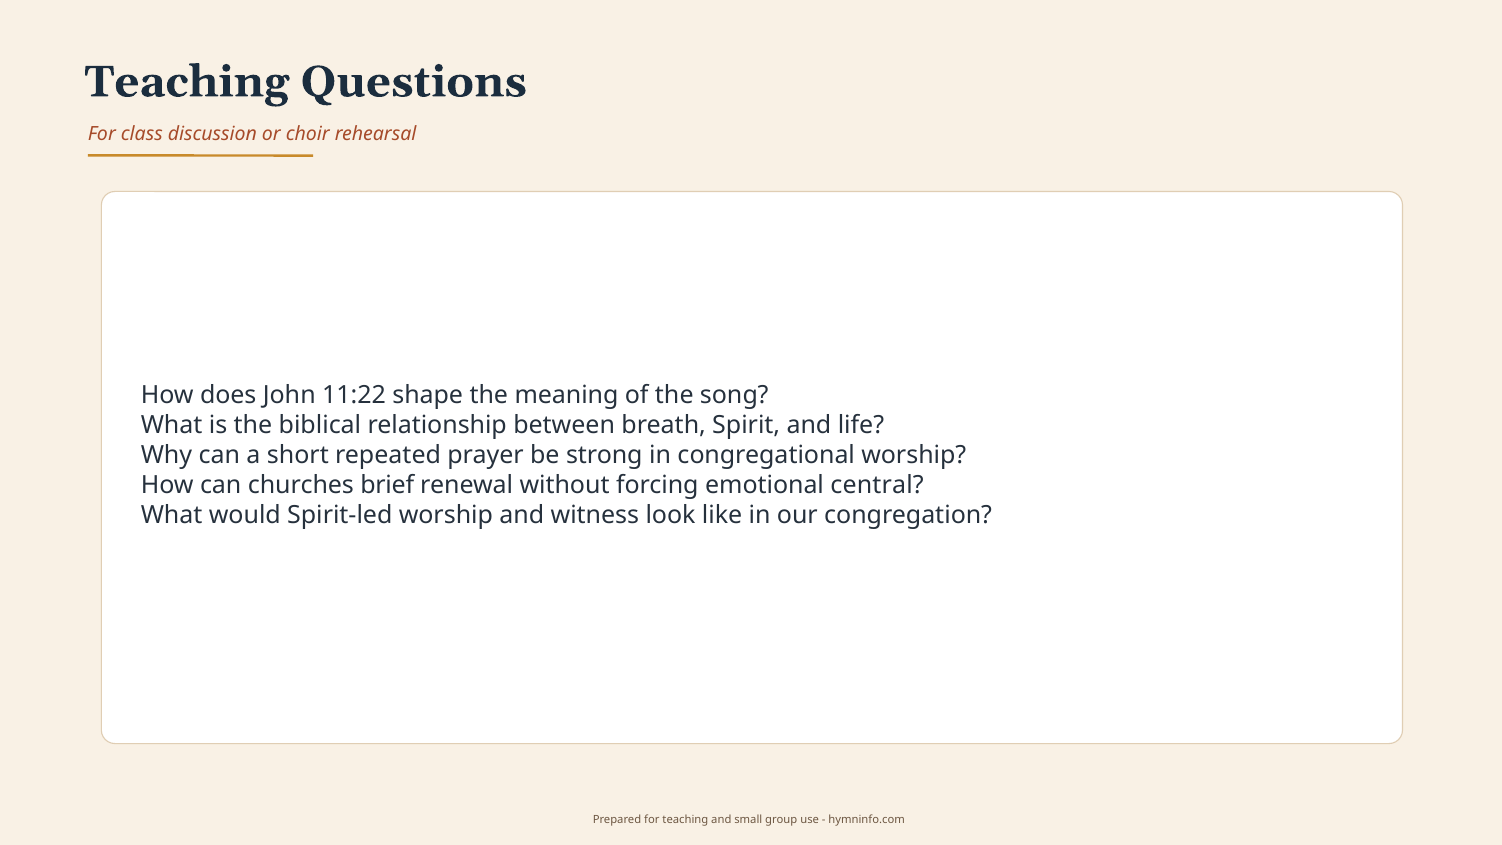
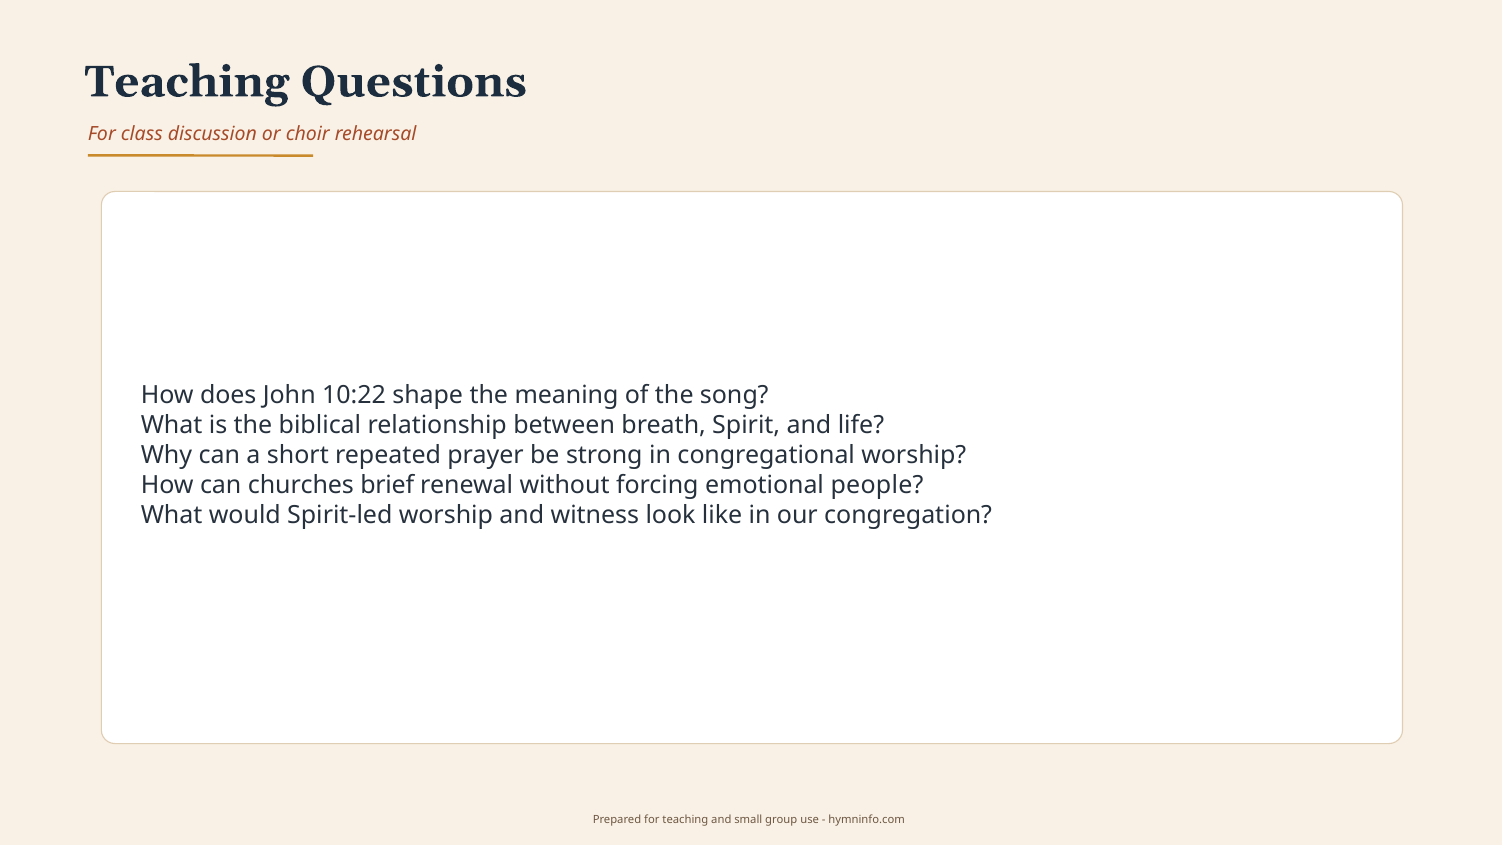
11:22: 11:22 -> 10:22 (354, 395)
central: central -> people (877, 485)
